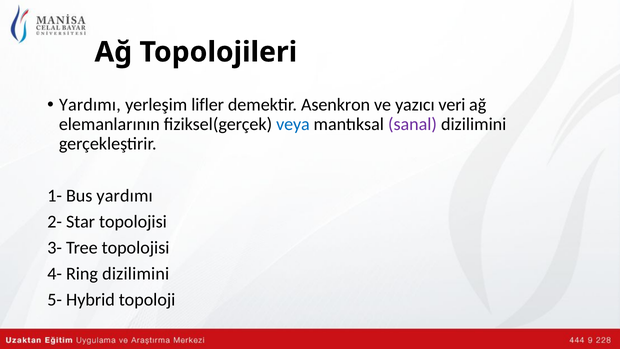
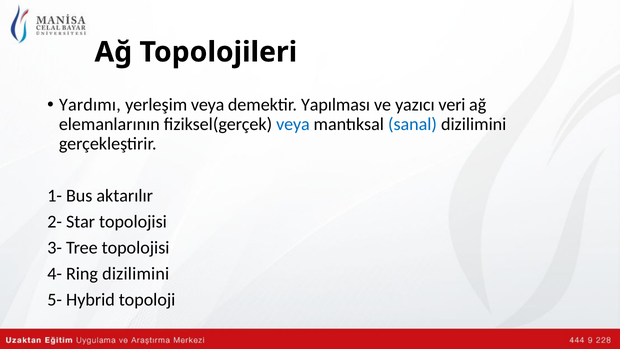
yerleşim lifler: lifler -> veya (208, 105)
Asenkron: Asenkron -> Yapılması (336, 105)
sanal colour: purple -> blue (413, 124)
Bus yardımı: yardımı -> aktarılır (125, 196)
